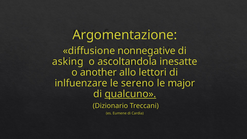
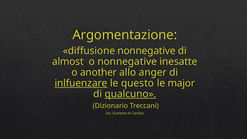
asking: asking -> almost (68, 62)
o ascoltandola: ascoltandola -> nonnegative (127, 62)
lettori: lettori -> anger (153, 72)
inlfuenzare underline: none -> present (81, 83)
sereno: sereno -> questo (138, 83)
